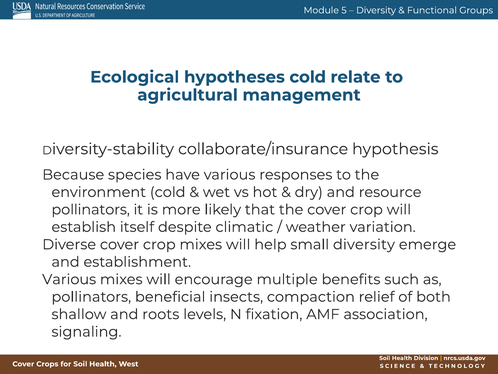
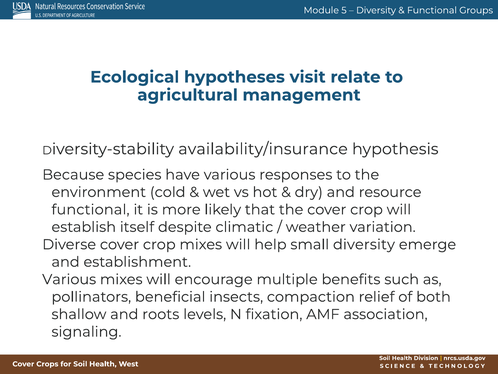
hypotheses cold: cold -> visit (308, 77)
collaborate/insurance: collaborate/insurance -> availability/insurance (263, 149)
pollinators: pollinators -> functional (91, 209)
